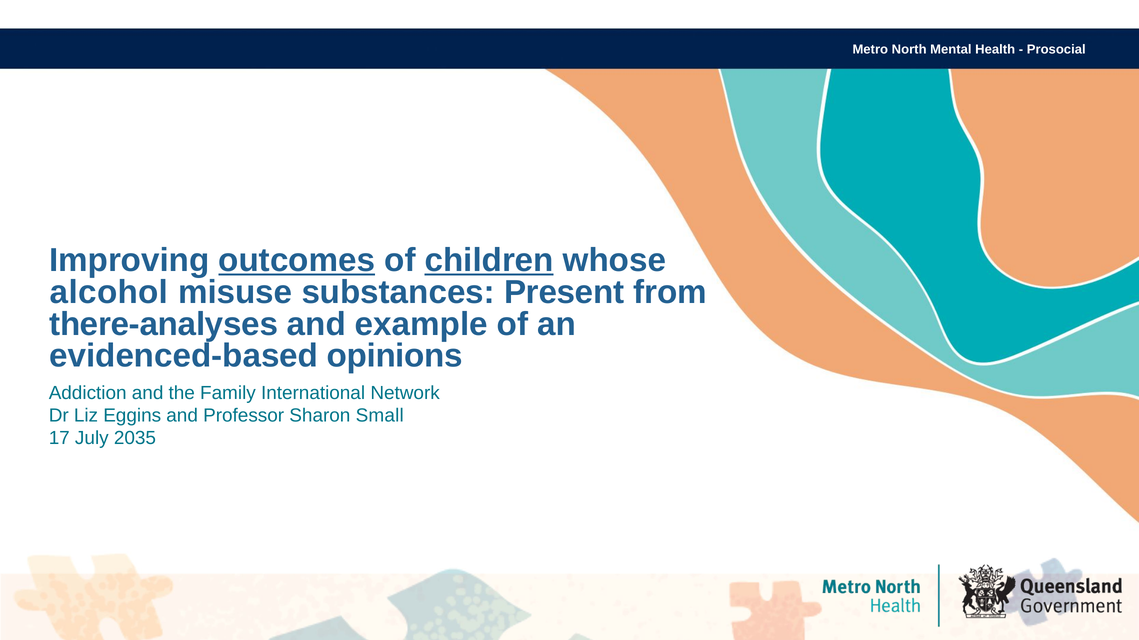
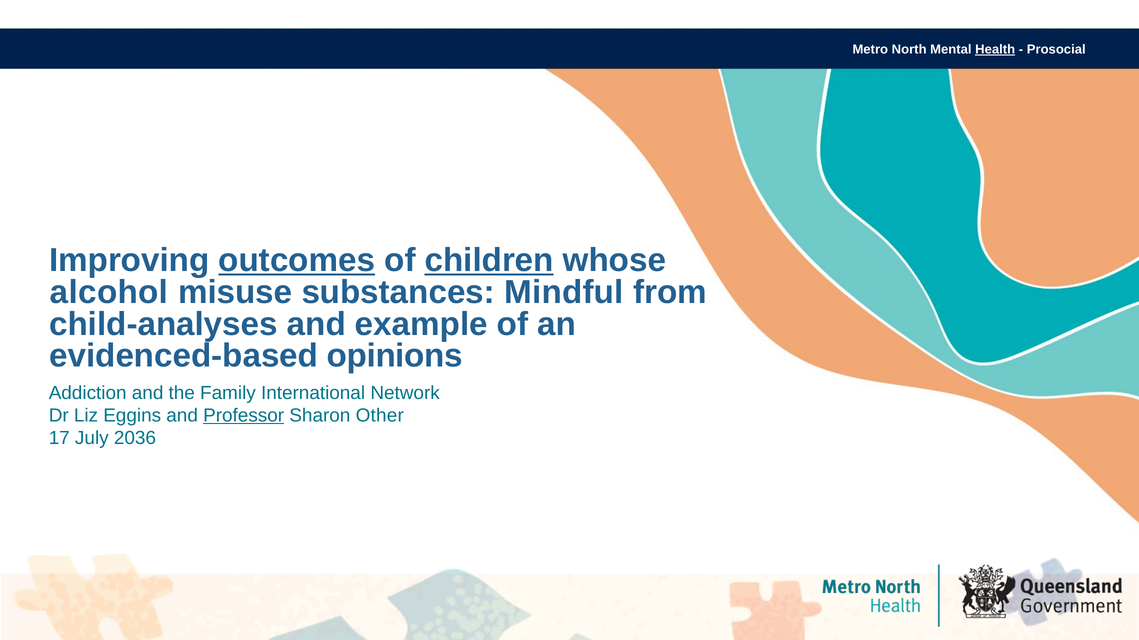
Health underline: none -> present (995, 49)
Present: Present -> Mindful (564, 293)
there-analyses: there-analyses -> child-analyses (163, 324)
Professor underline: none -> present (244, 416)
Small: Small -> Other (380, 416)
2035: 2035 -> 2036 (135, 439)
